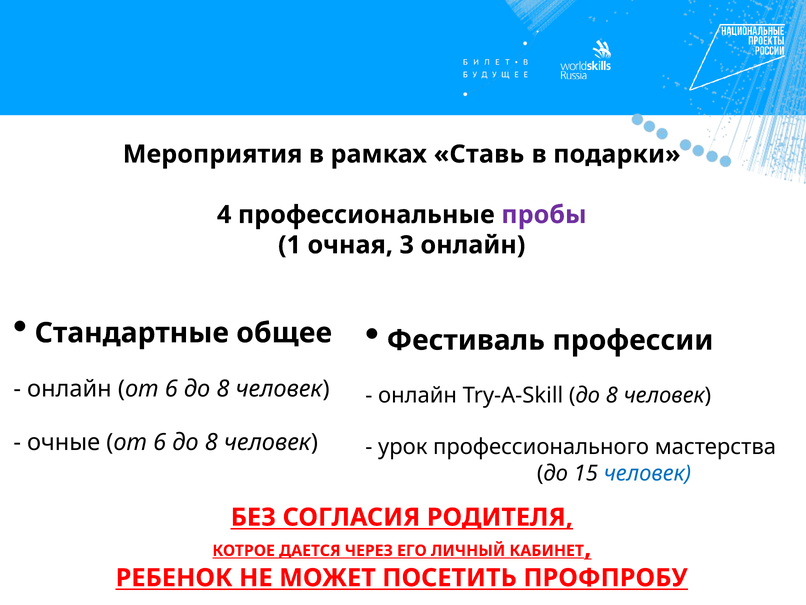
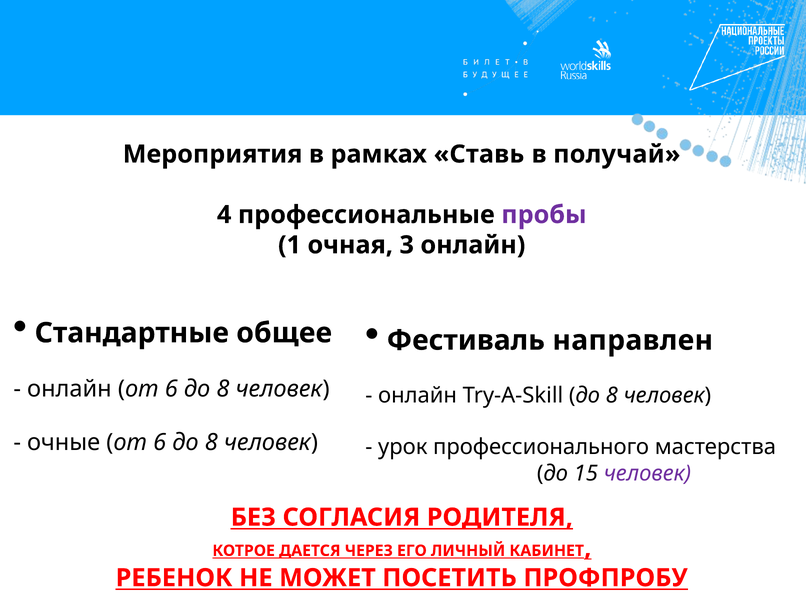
подарки: подарки -> получай (617, 154)
профессии: профессии -> направлен (633, 340)
человек colour: blue -> purple (647, 473)
